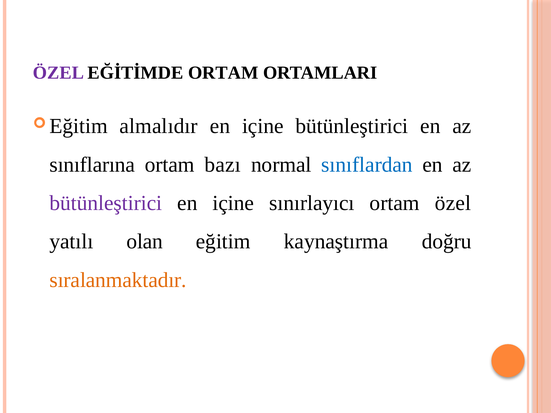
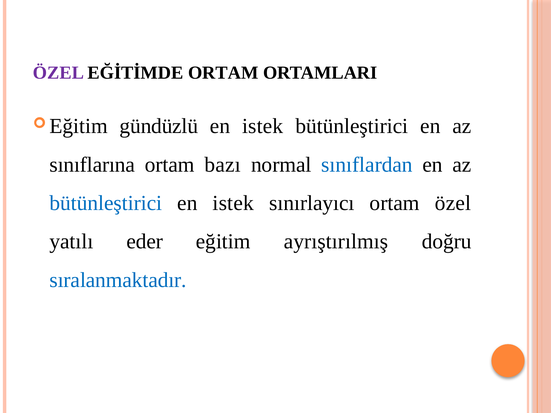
almalıdır: almalıdır -> gündüzlü (159, 126)
içine: içine -> istek (263, 126)
bütünleştirici colour: purple -> blue (106, 203)
içine: içine -> istek (233, 203)
olan: olan -> eder (145, 242)
kaynaştırma: kaynaştırma -> ayrıştırılmış (336, 242)
sıralanmaktadır colour: orange -> blue (118, 280)
